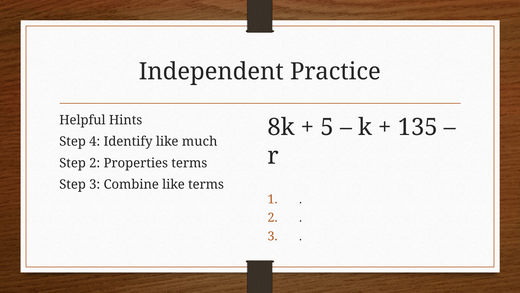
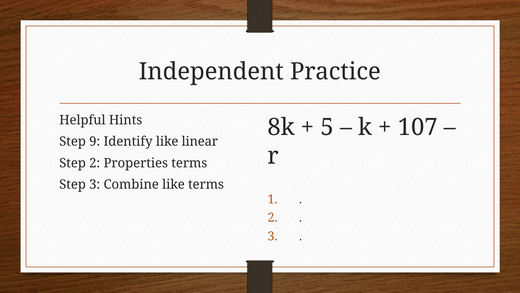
135: 135 -> 107 (418, 127)
4: 4 -> 9 (95, 141)
much: much -> linear (200, 141)
